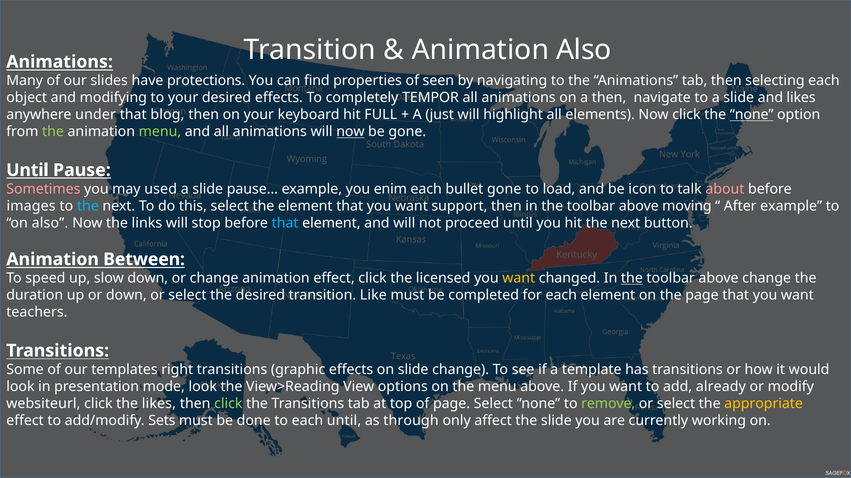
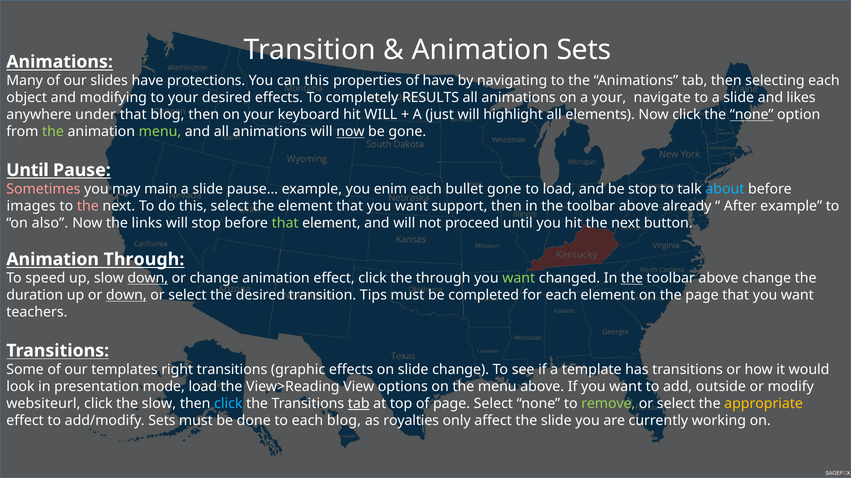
Animation Also: Also -> Sets (584, 50)
can find: find -> this (317, 81)
of seen: seen -> have (438, 81)
TEMPOR: TEMPOR -> RESULTS (431, 98)
a then: then -> your (609, 98)
hit FULL: FULL -> WILL (381, 115)
used: used -> main (161, 189)
be icon: icon -> stop (642, 189)
about colour: pink -> light blue (725, 189)
the colour: light blue -> pink (88, 206)
moving: moving -> already (687, 206)
that colour: light blue -> light green (285, 223)
Animation Between: Between -> Through (144, 260)
down underline: none -> present (148, 279)
the licensed: licensed -> through (443, 279)
want colour: yellow -> light green (519, 279)
down underline: none -> present (126, 296)
Like: Like -> Tips (373, 296)
mode look: look -> load (203, 387)
already: already -> outside (721, 387)
the likes: likes -> slow (159, 404)
click colour: light green -> light blue (228, 404)
tab underline: none -> present (359, 404)
each until: until -> blog (344, 421)
through: through -> royalties (411, 421)
